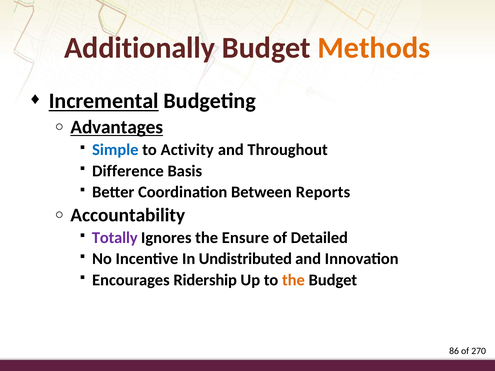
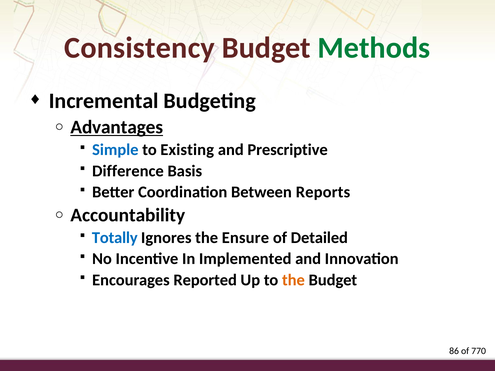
Additionally: Additionally -> Consistency (139, 48)
Methods colour: orange -> green (374, 48)
Incremental underline: present -> none (104, 101)
Activity: Activity -> Existing (187, 150)
Throughout: Throughout -> Prescriptive (288, 150)
Totally colour: purple -> blue (115, 238)
Undistributed: Undistributed -> Implemented (245, 259)
Ridership: Ridership -> Reported (205, 280)
270: 270 -> 770 (479, 351)
